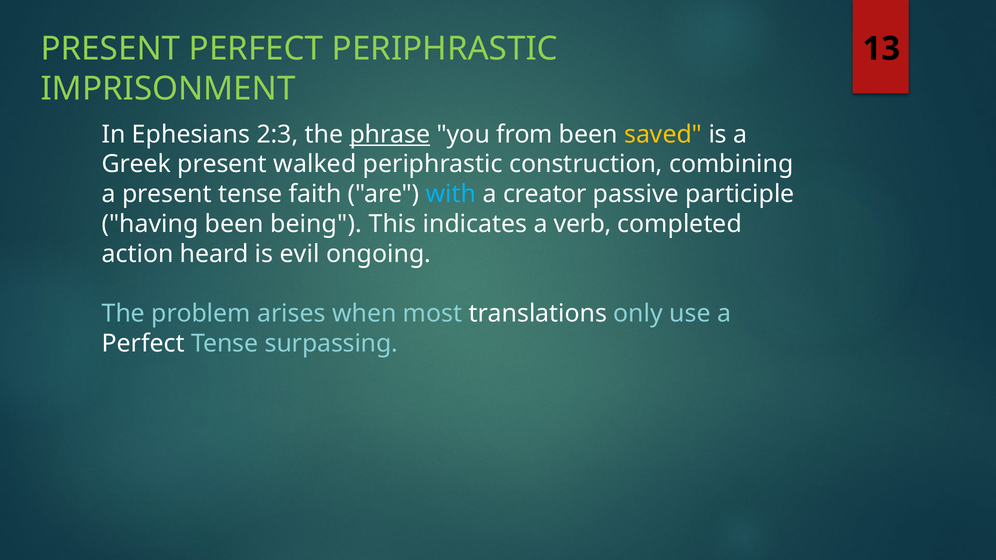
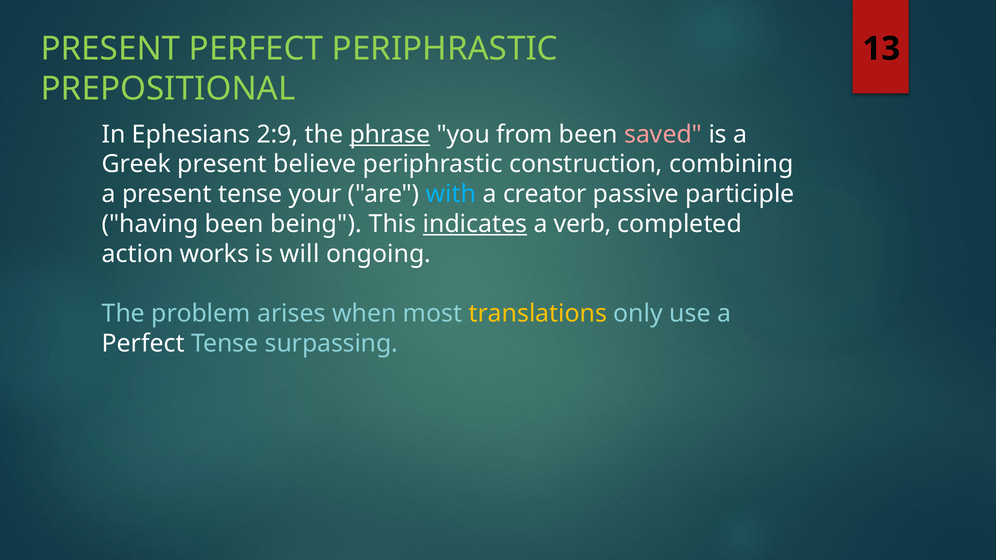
IMPRISONMENT: IMPRISONMENT -> PREPOSITIONAL (168, 89)
2:3: 2:3 -> 2:9 (278, 134)
saved colour: yellow -> pink (663, 134)
walked: walked -> believe (315, 164)
faith: faith -> your (315, 194)
indicates underline: none -> present (475, 224)
heard: heard -> works (214, 254)
evil: evil -> will (300, 254)
translations colour: white -> yellow (538, 314)
